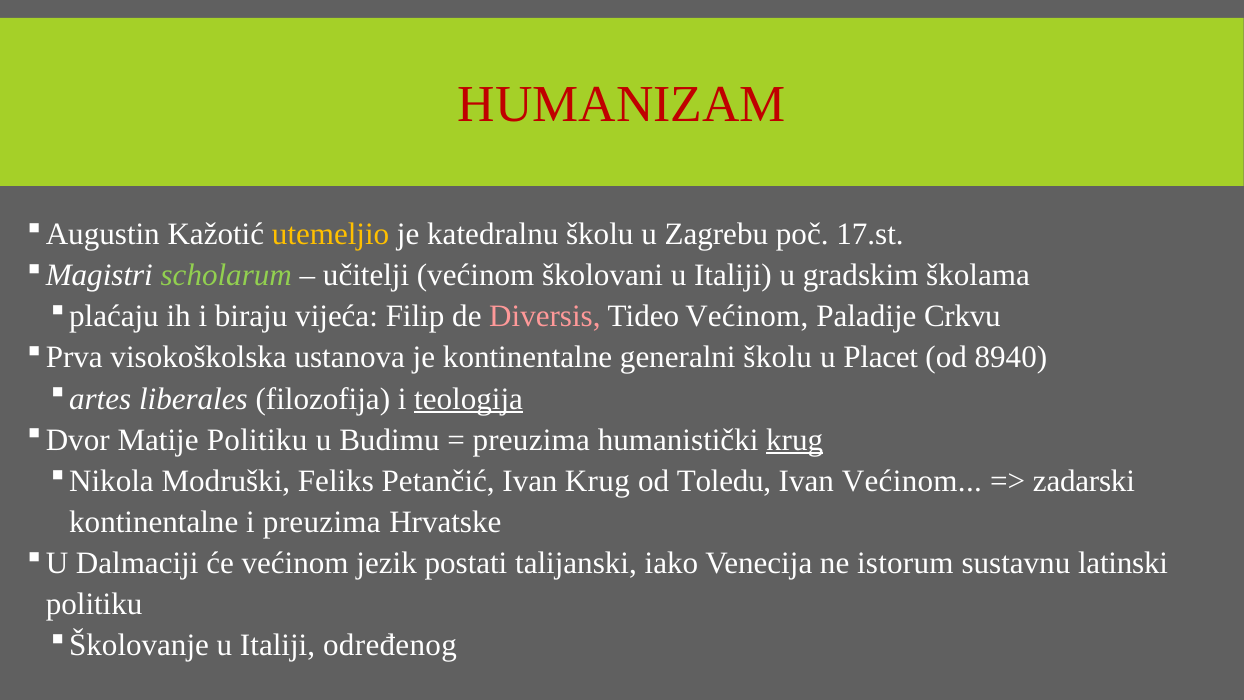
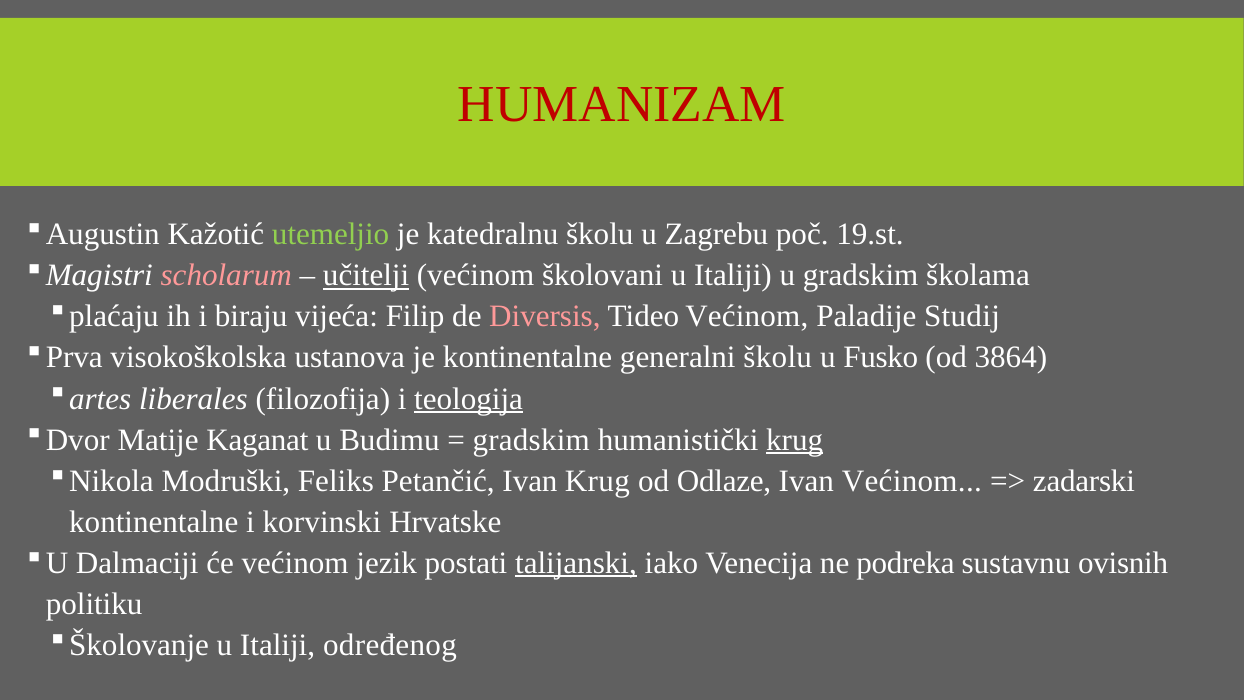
utemeljio colour: yellow -> light green (331, 234)
17.st: 17.st -> 19.st (870, 234)
scholarum colour: light green -> pink (226, 276)
učitelji underline: none -> present (366, 276)
Crkvu: Crkvu -> Studij (962, 317)
Placet: Placet -> Fusko (881, 358)
8940: 8940 -> 3864 (1011, 358)
Matije Politiku: Politiku -> Kaganat (257, 440)
preuzima: preuzima -> gradskim (531, 440)
Toledu: Toledu -> Odlaze (724, 481)
i preuzima: preuzima -> korvinski (322, 522)
talijanski underline: none -> present (576, 563)
istorum: istorum -> podreka (906, 563)
latinski: latinski -> ovisnih (1123, 563)
